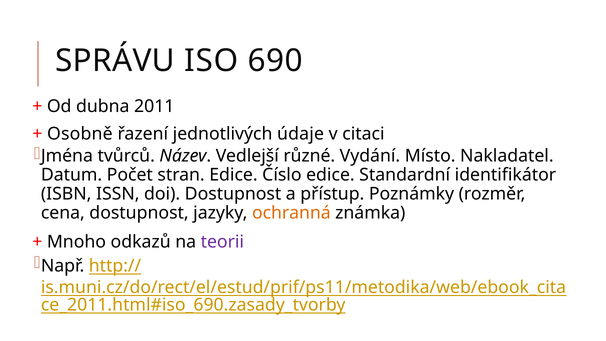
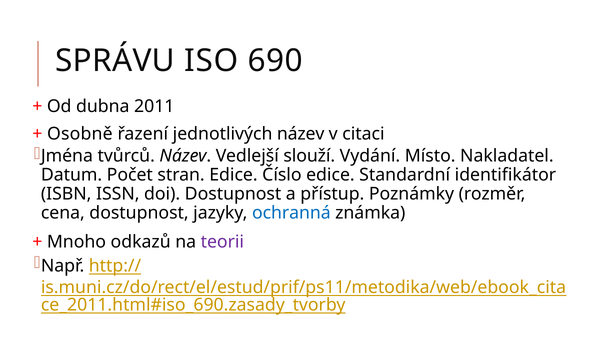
jednotlivých údaje: údaje -> název (301, 134)
různé: různé -> slouží (309, 156)
ochranná colour: orange -> blue (291, 213)
